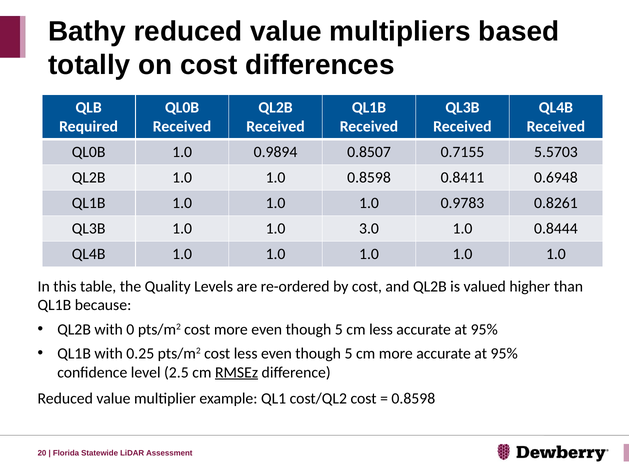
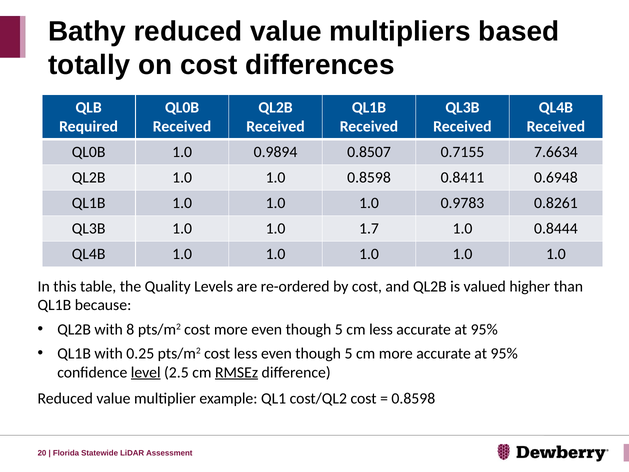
5.5703: 5.5703 -> 7.6634 (556, 152)
3.0: 3.0 -> 1.7 (369, 229)
0: 0 -> 8 (130, 329)
level underline: none -> present (146, 372)
